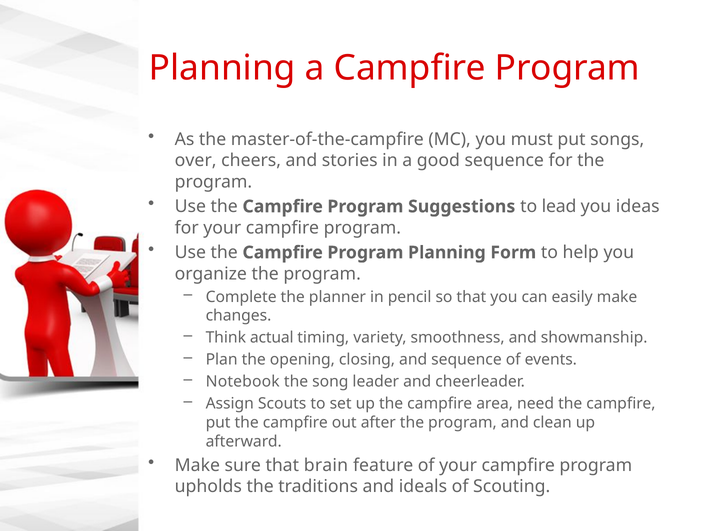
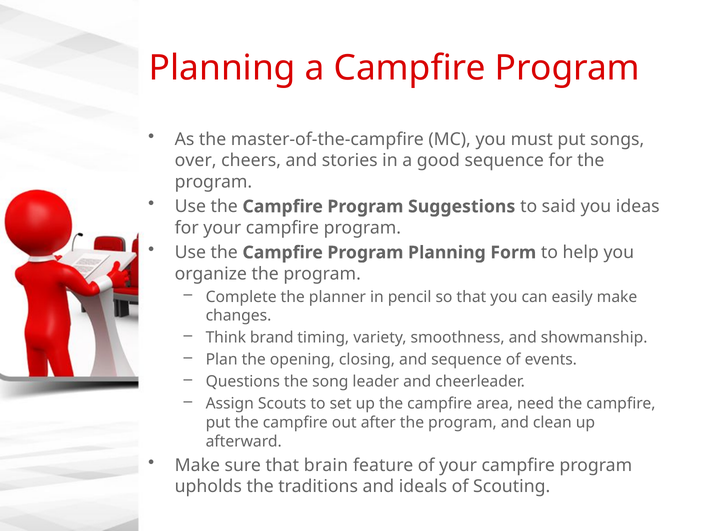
lead: lead -> said (559, 206)
actual: actual -> brand (272, 337)
Notebook: Notebook -> Questions (243, 381)
